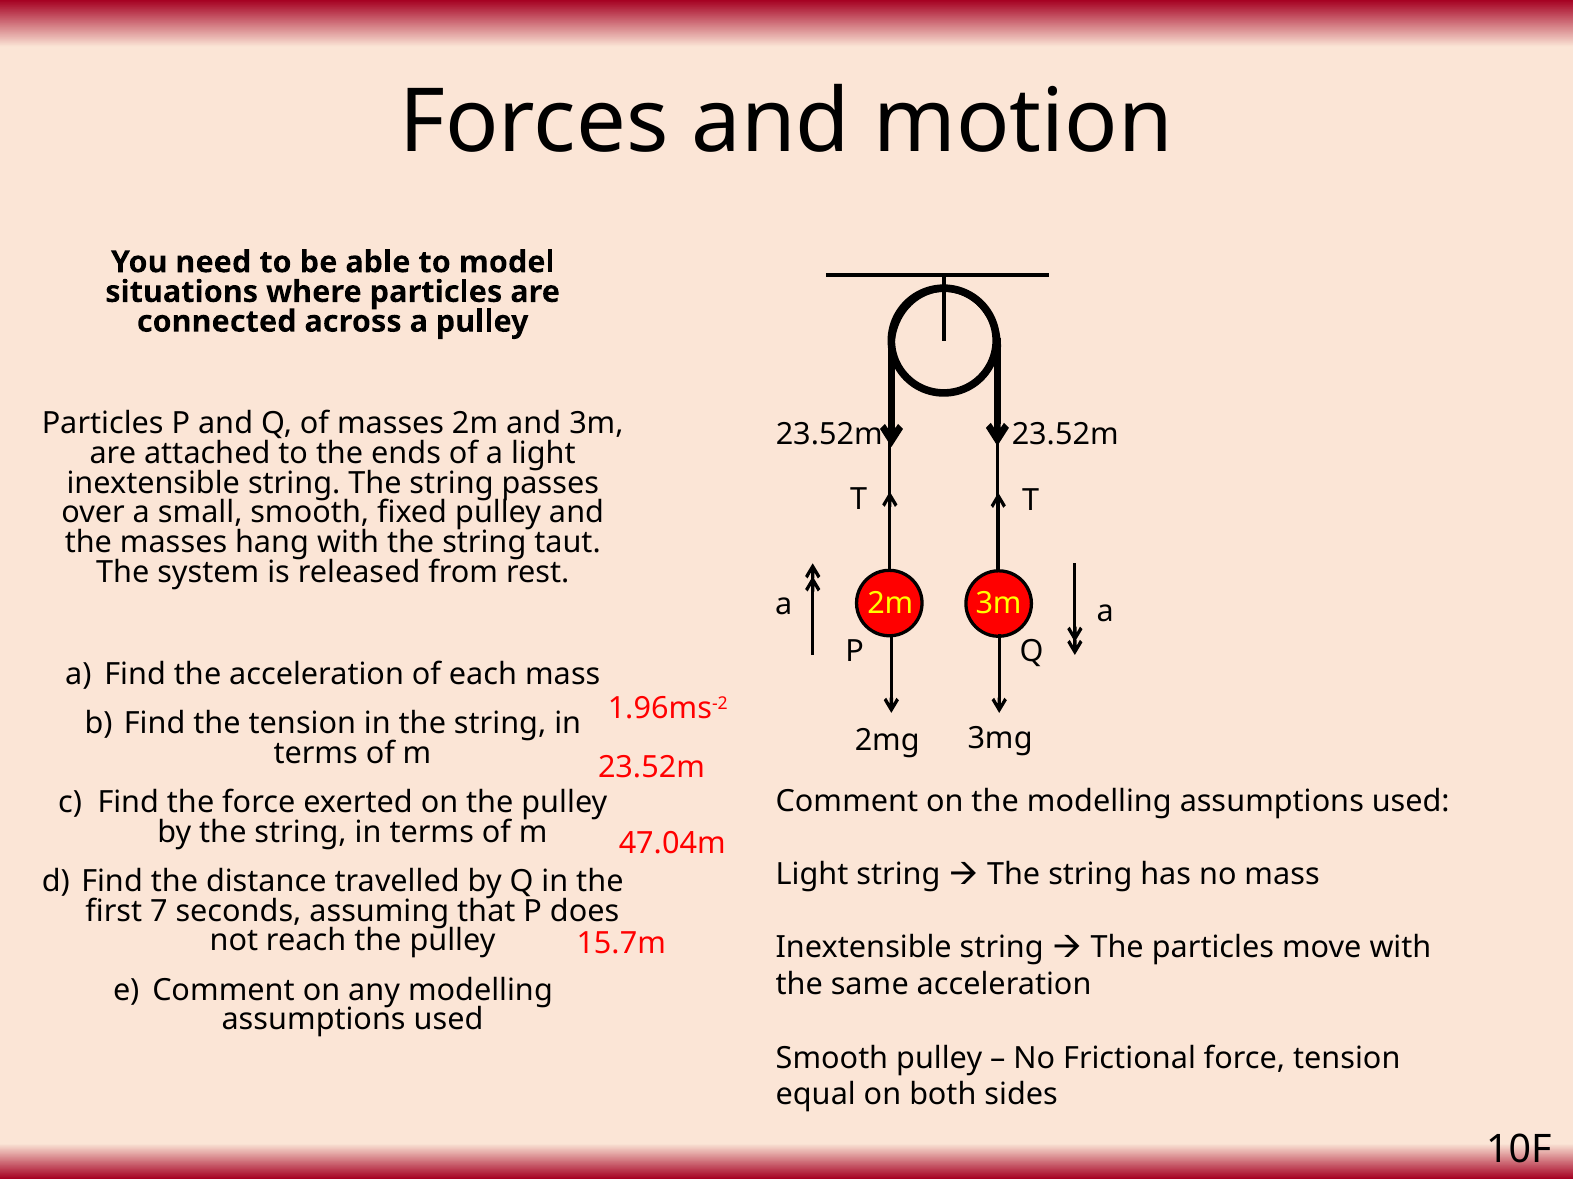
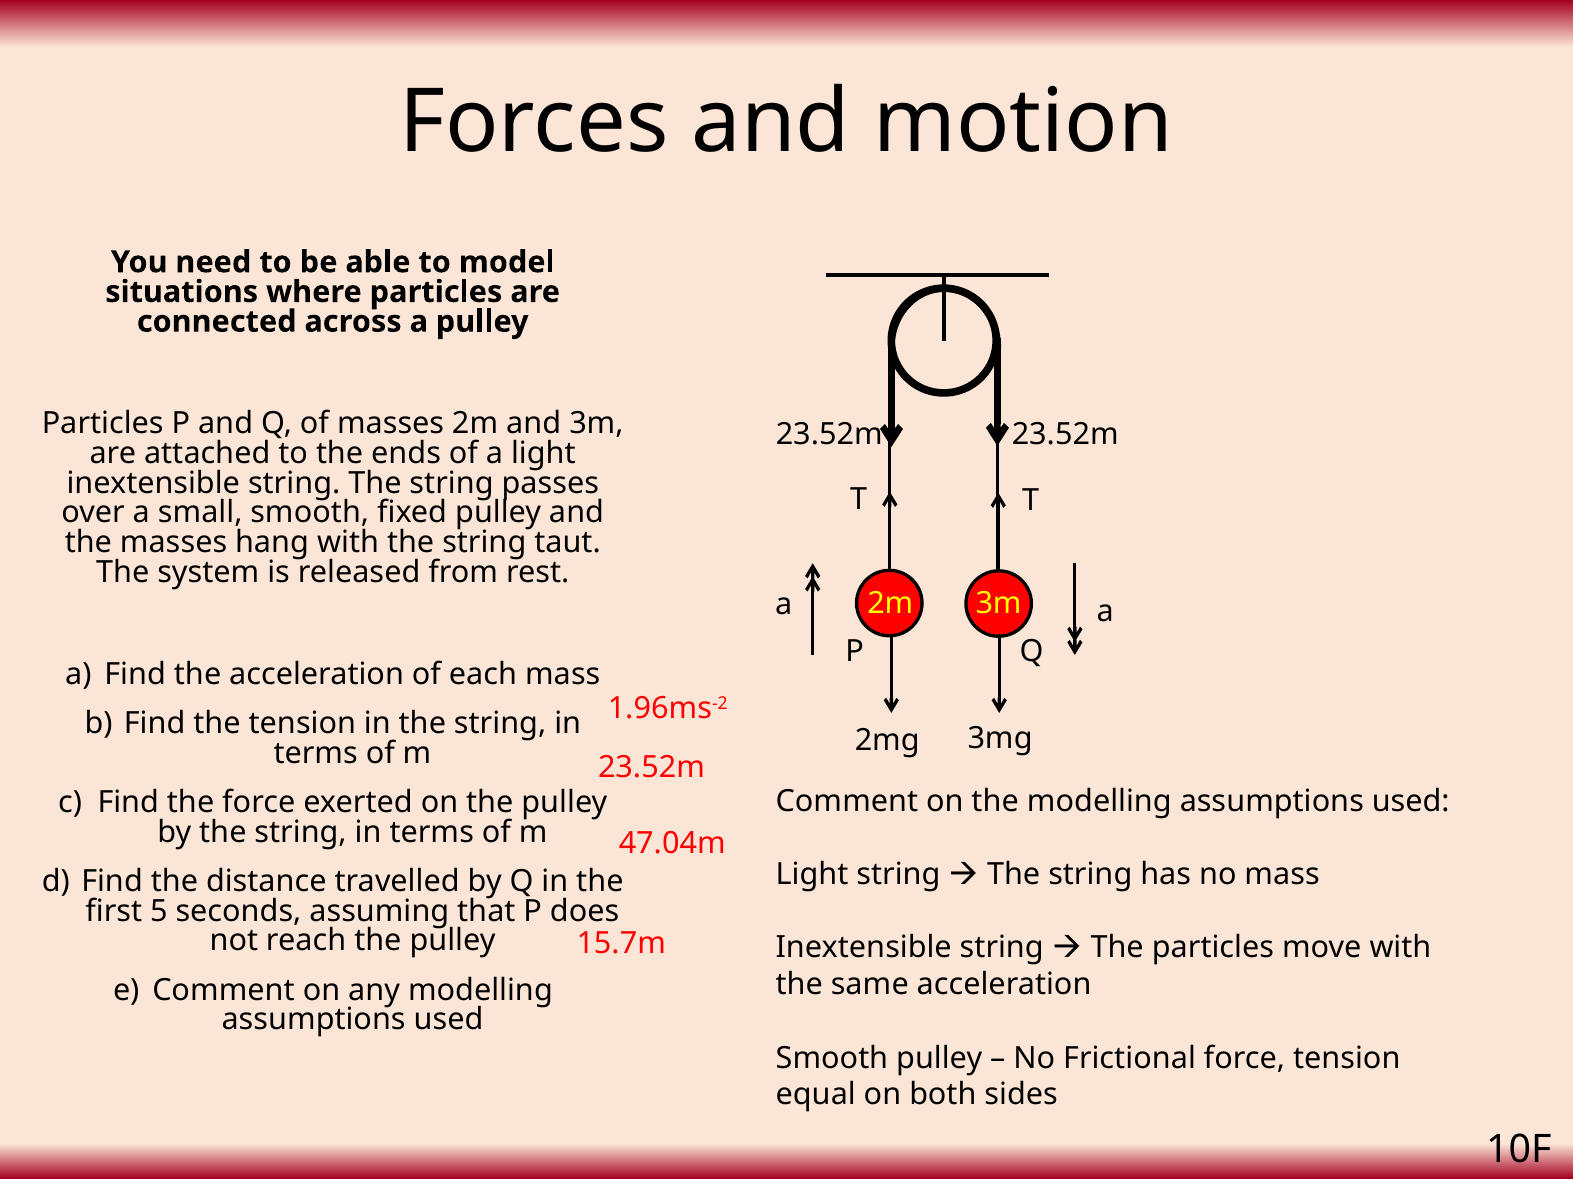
7: 7 -> 5 (159, 912)
